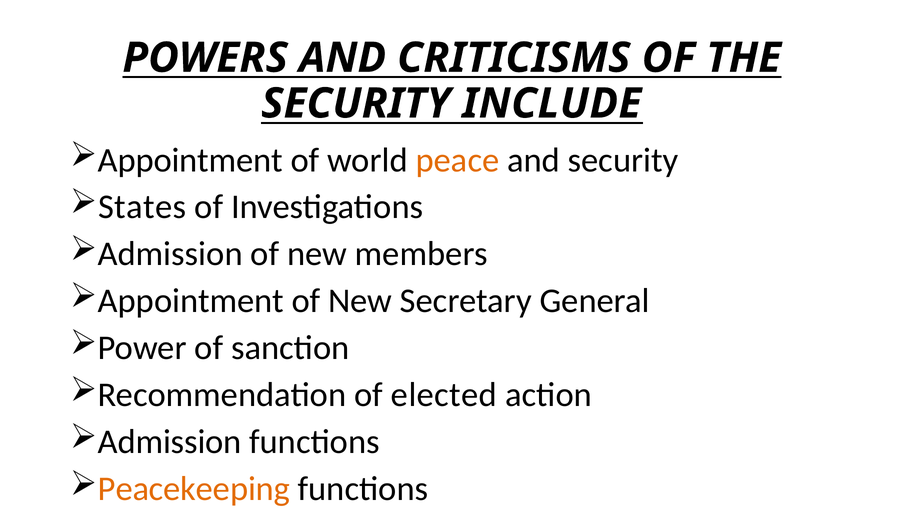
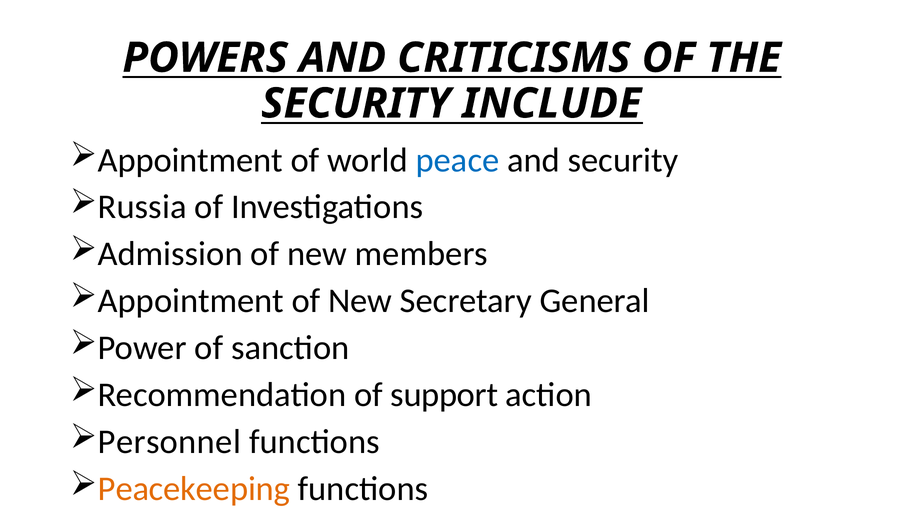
peace colour: orange -> blue (457, 160)
States: States -> Russia (142, 207)
elected: elected -> support (444, 395)
Admission: Admission -> Personnel (169, 442)
